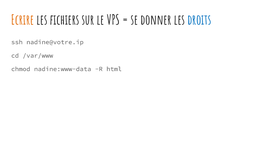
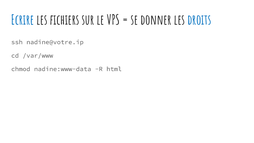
Ecrire colour: orange -> blue (23, 20)
